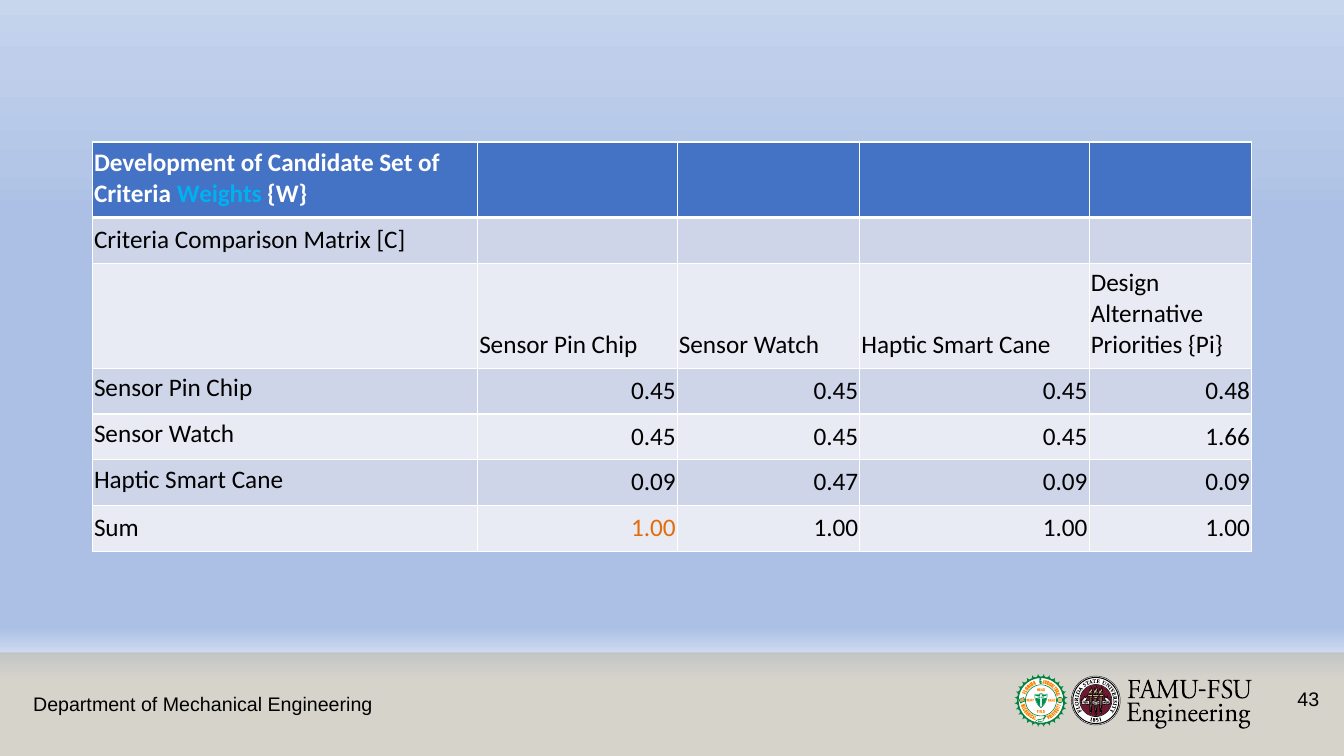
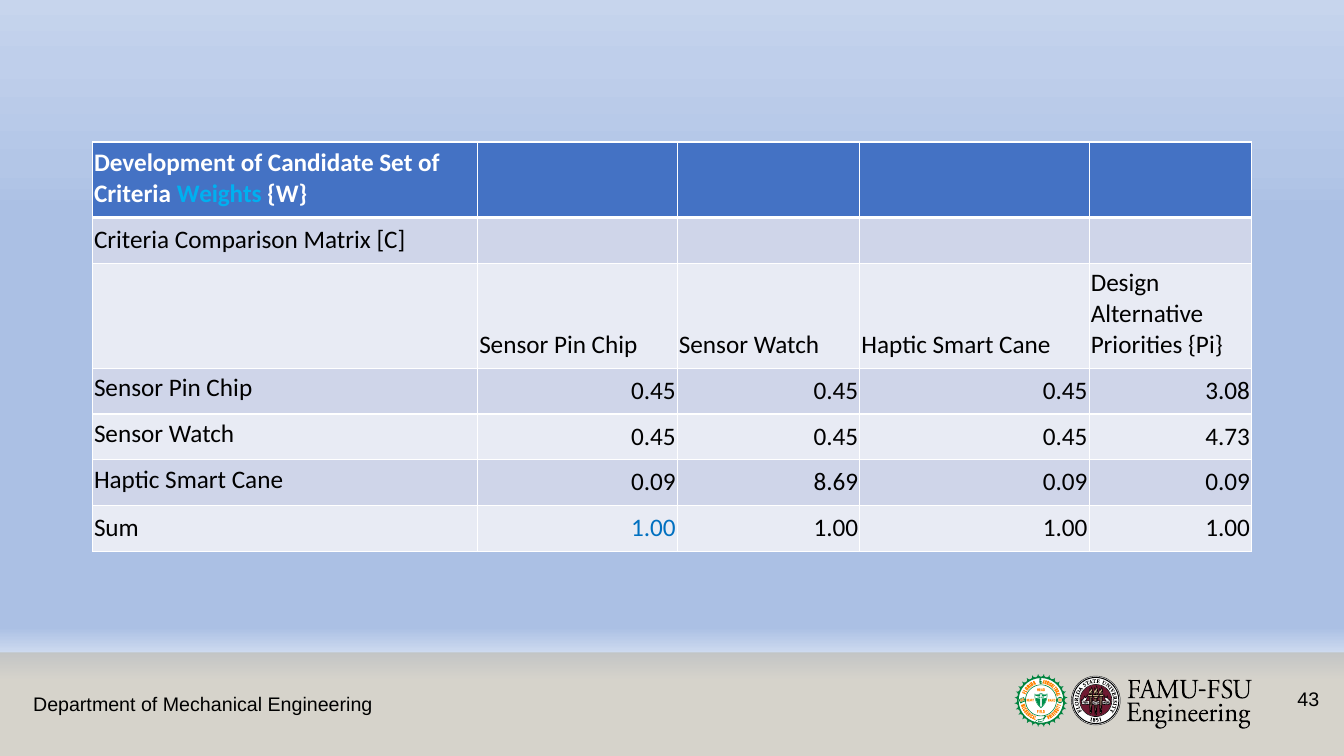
0.48: 0.48 -> 3.08 (1228, 391)
1.66: 1.66 -> 4.73 (1228, 437)
0.47: 0.47 -> 8.69 (836, 483)
1.00 colour: orange -> blue (653, 528)
